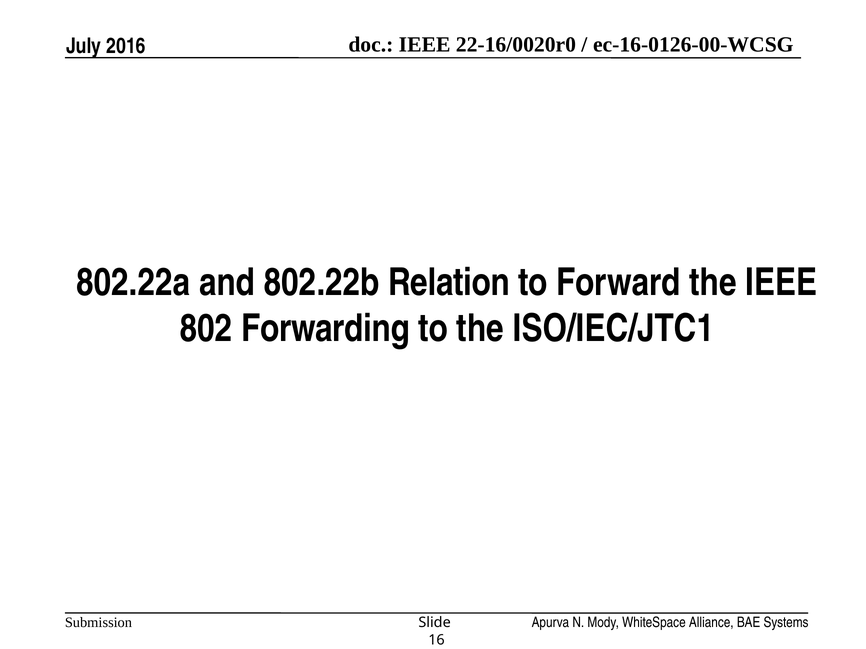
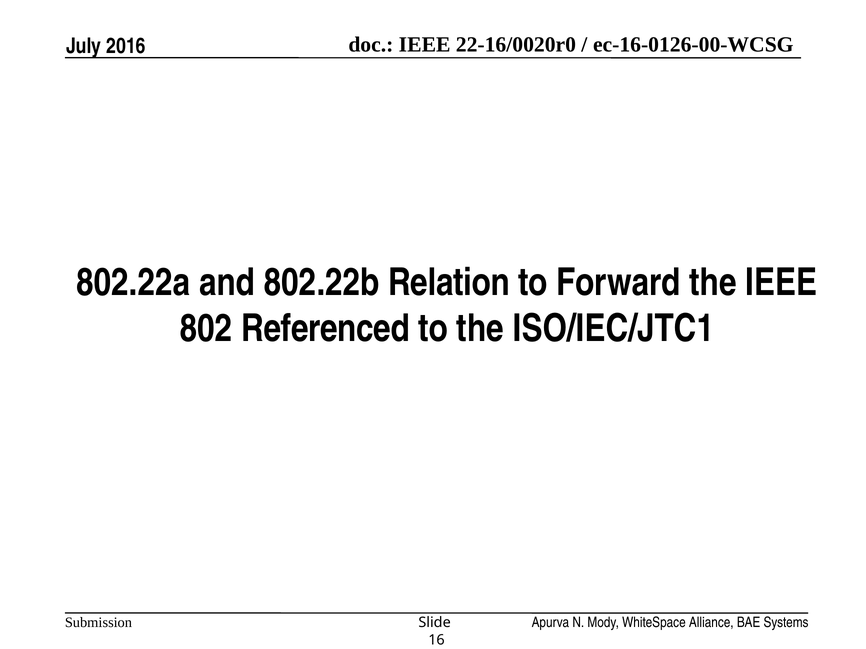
Forwarding: Forwarding -> Referenced (326, 329)
